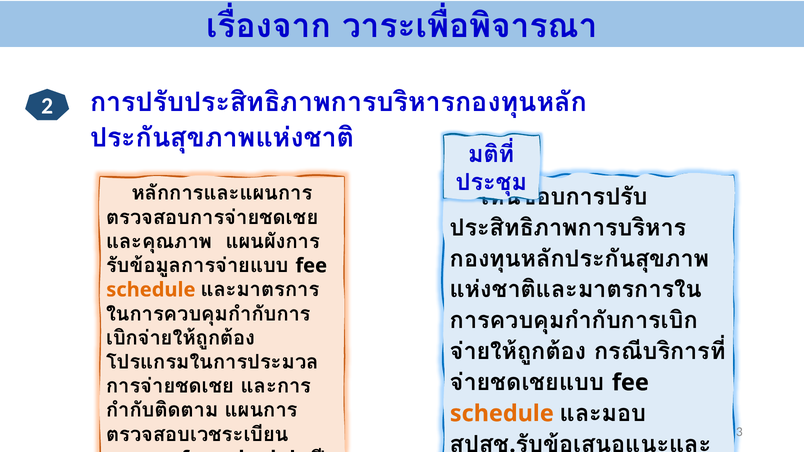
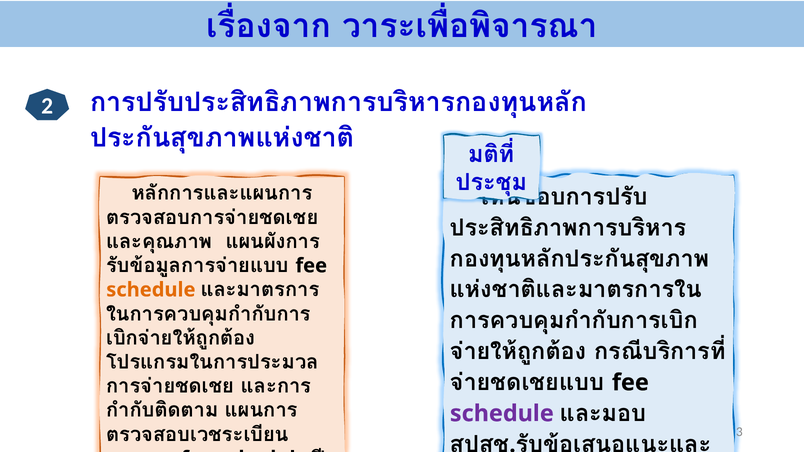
schedule colour: orange -> purple (502, 414)
